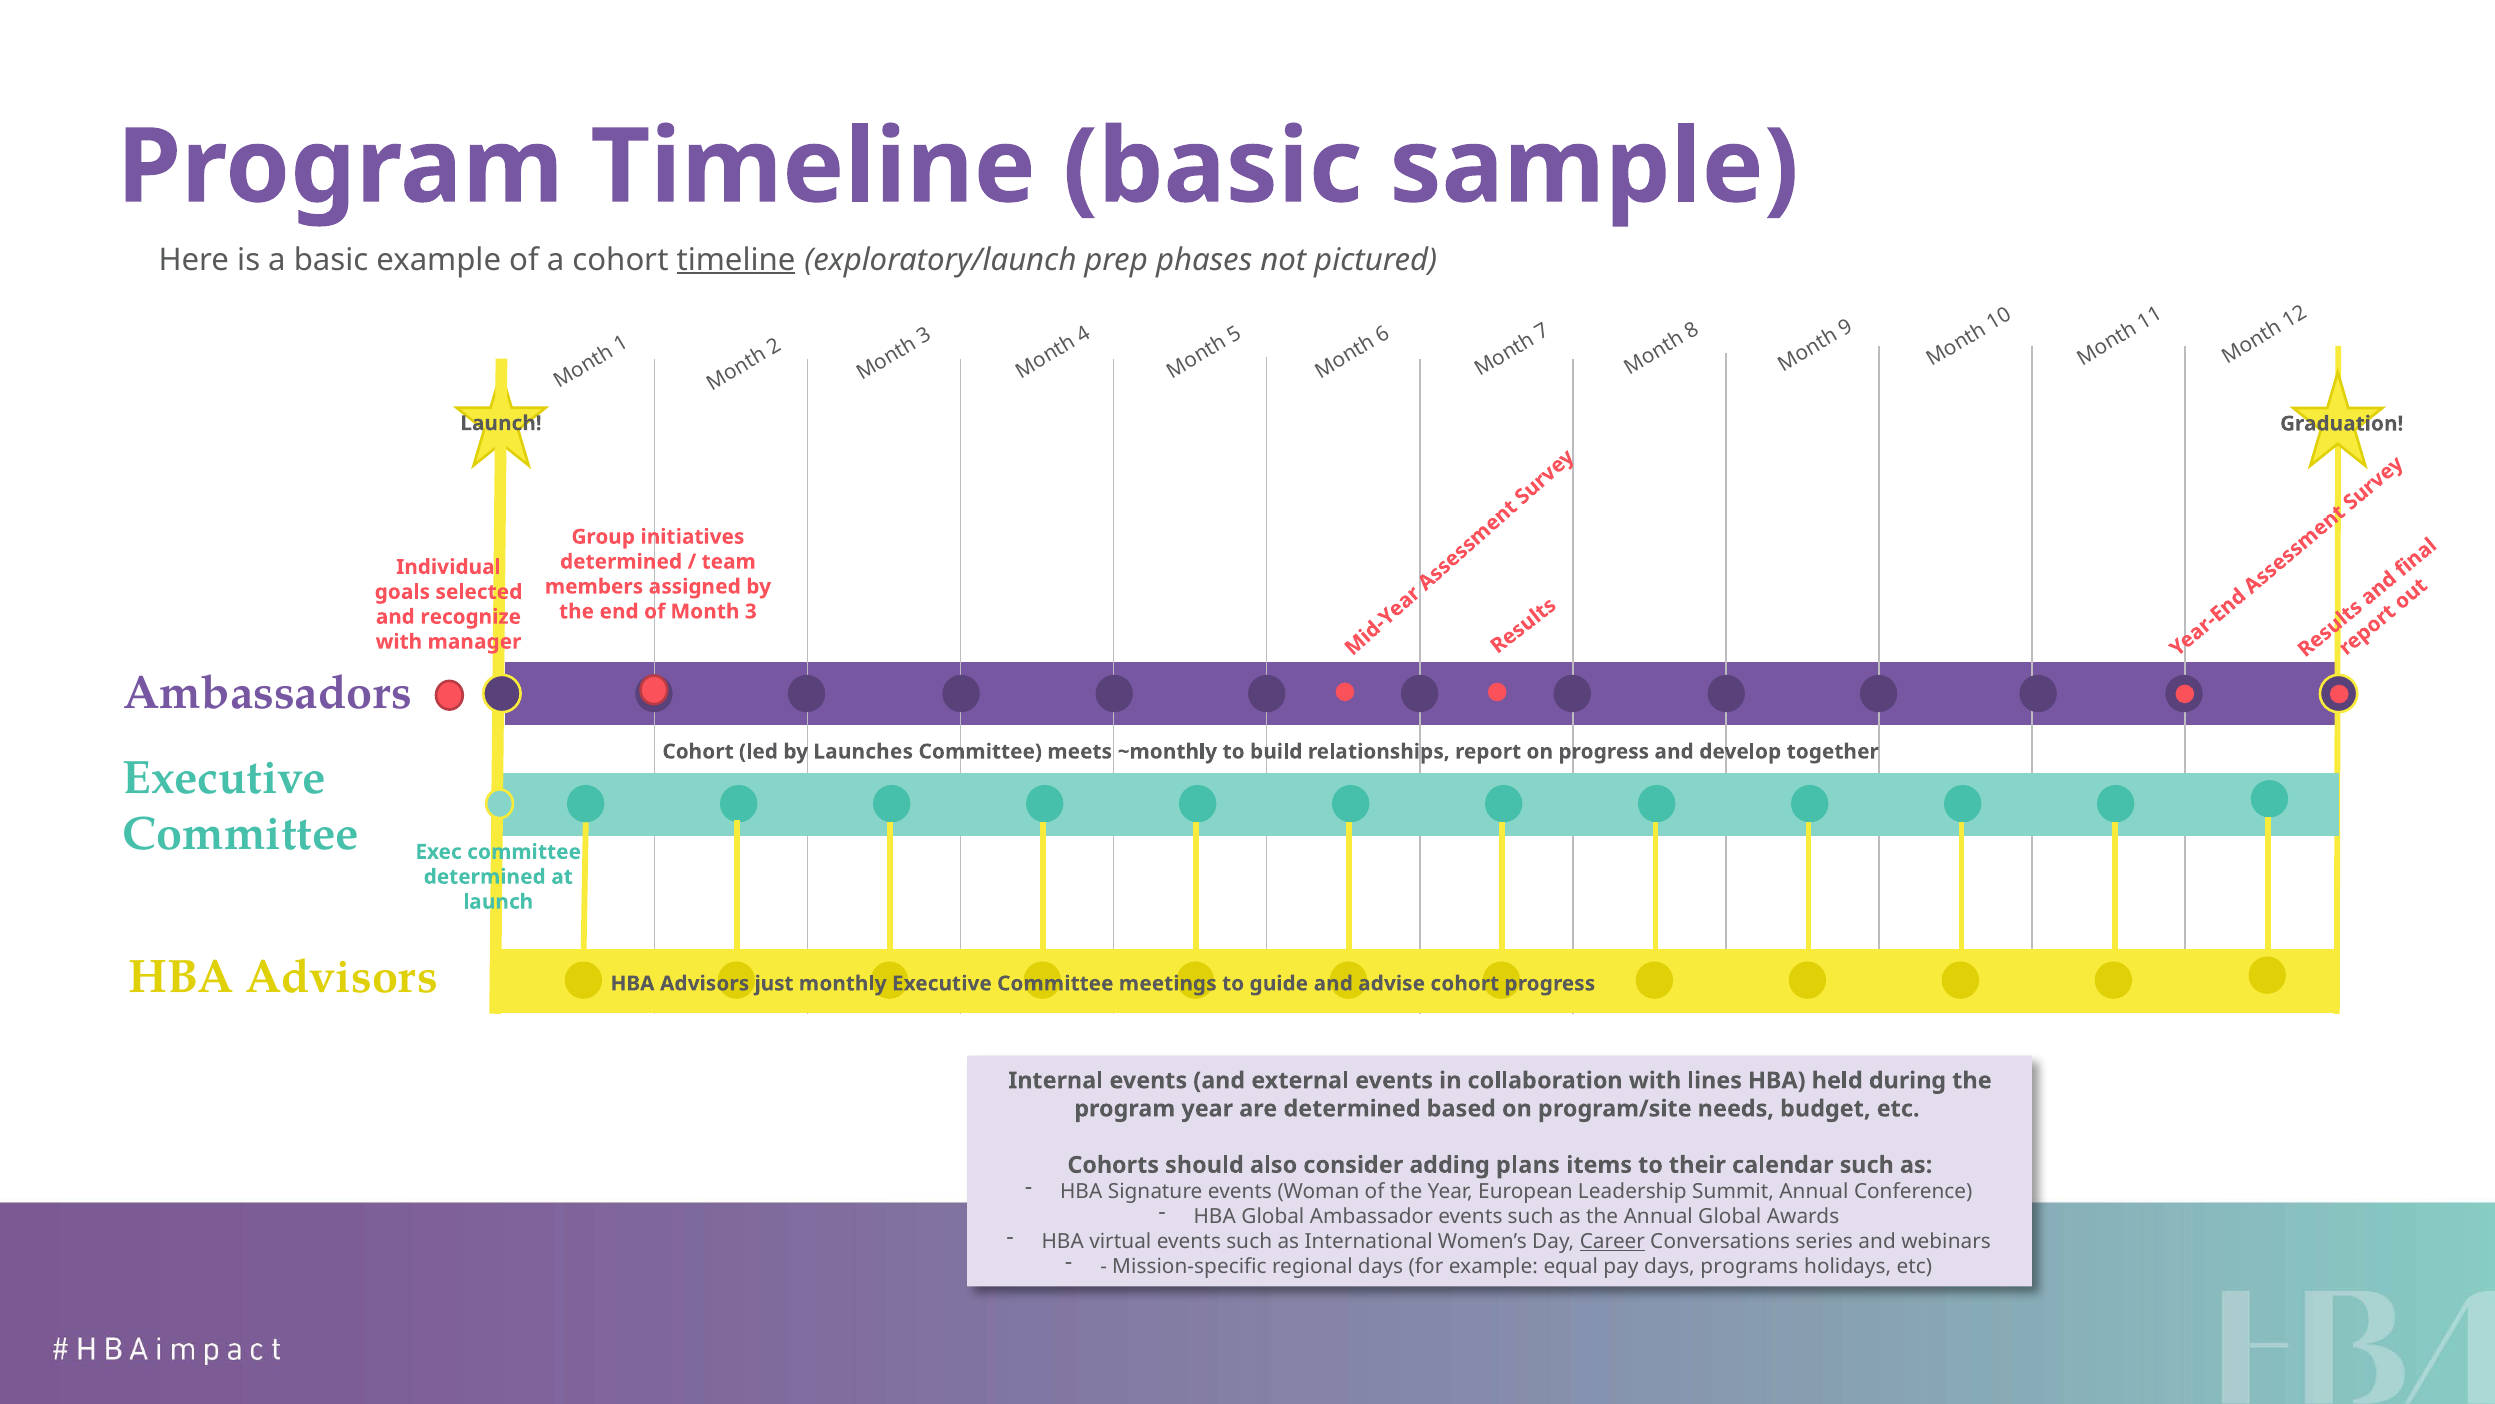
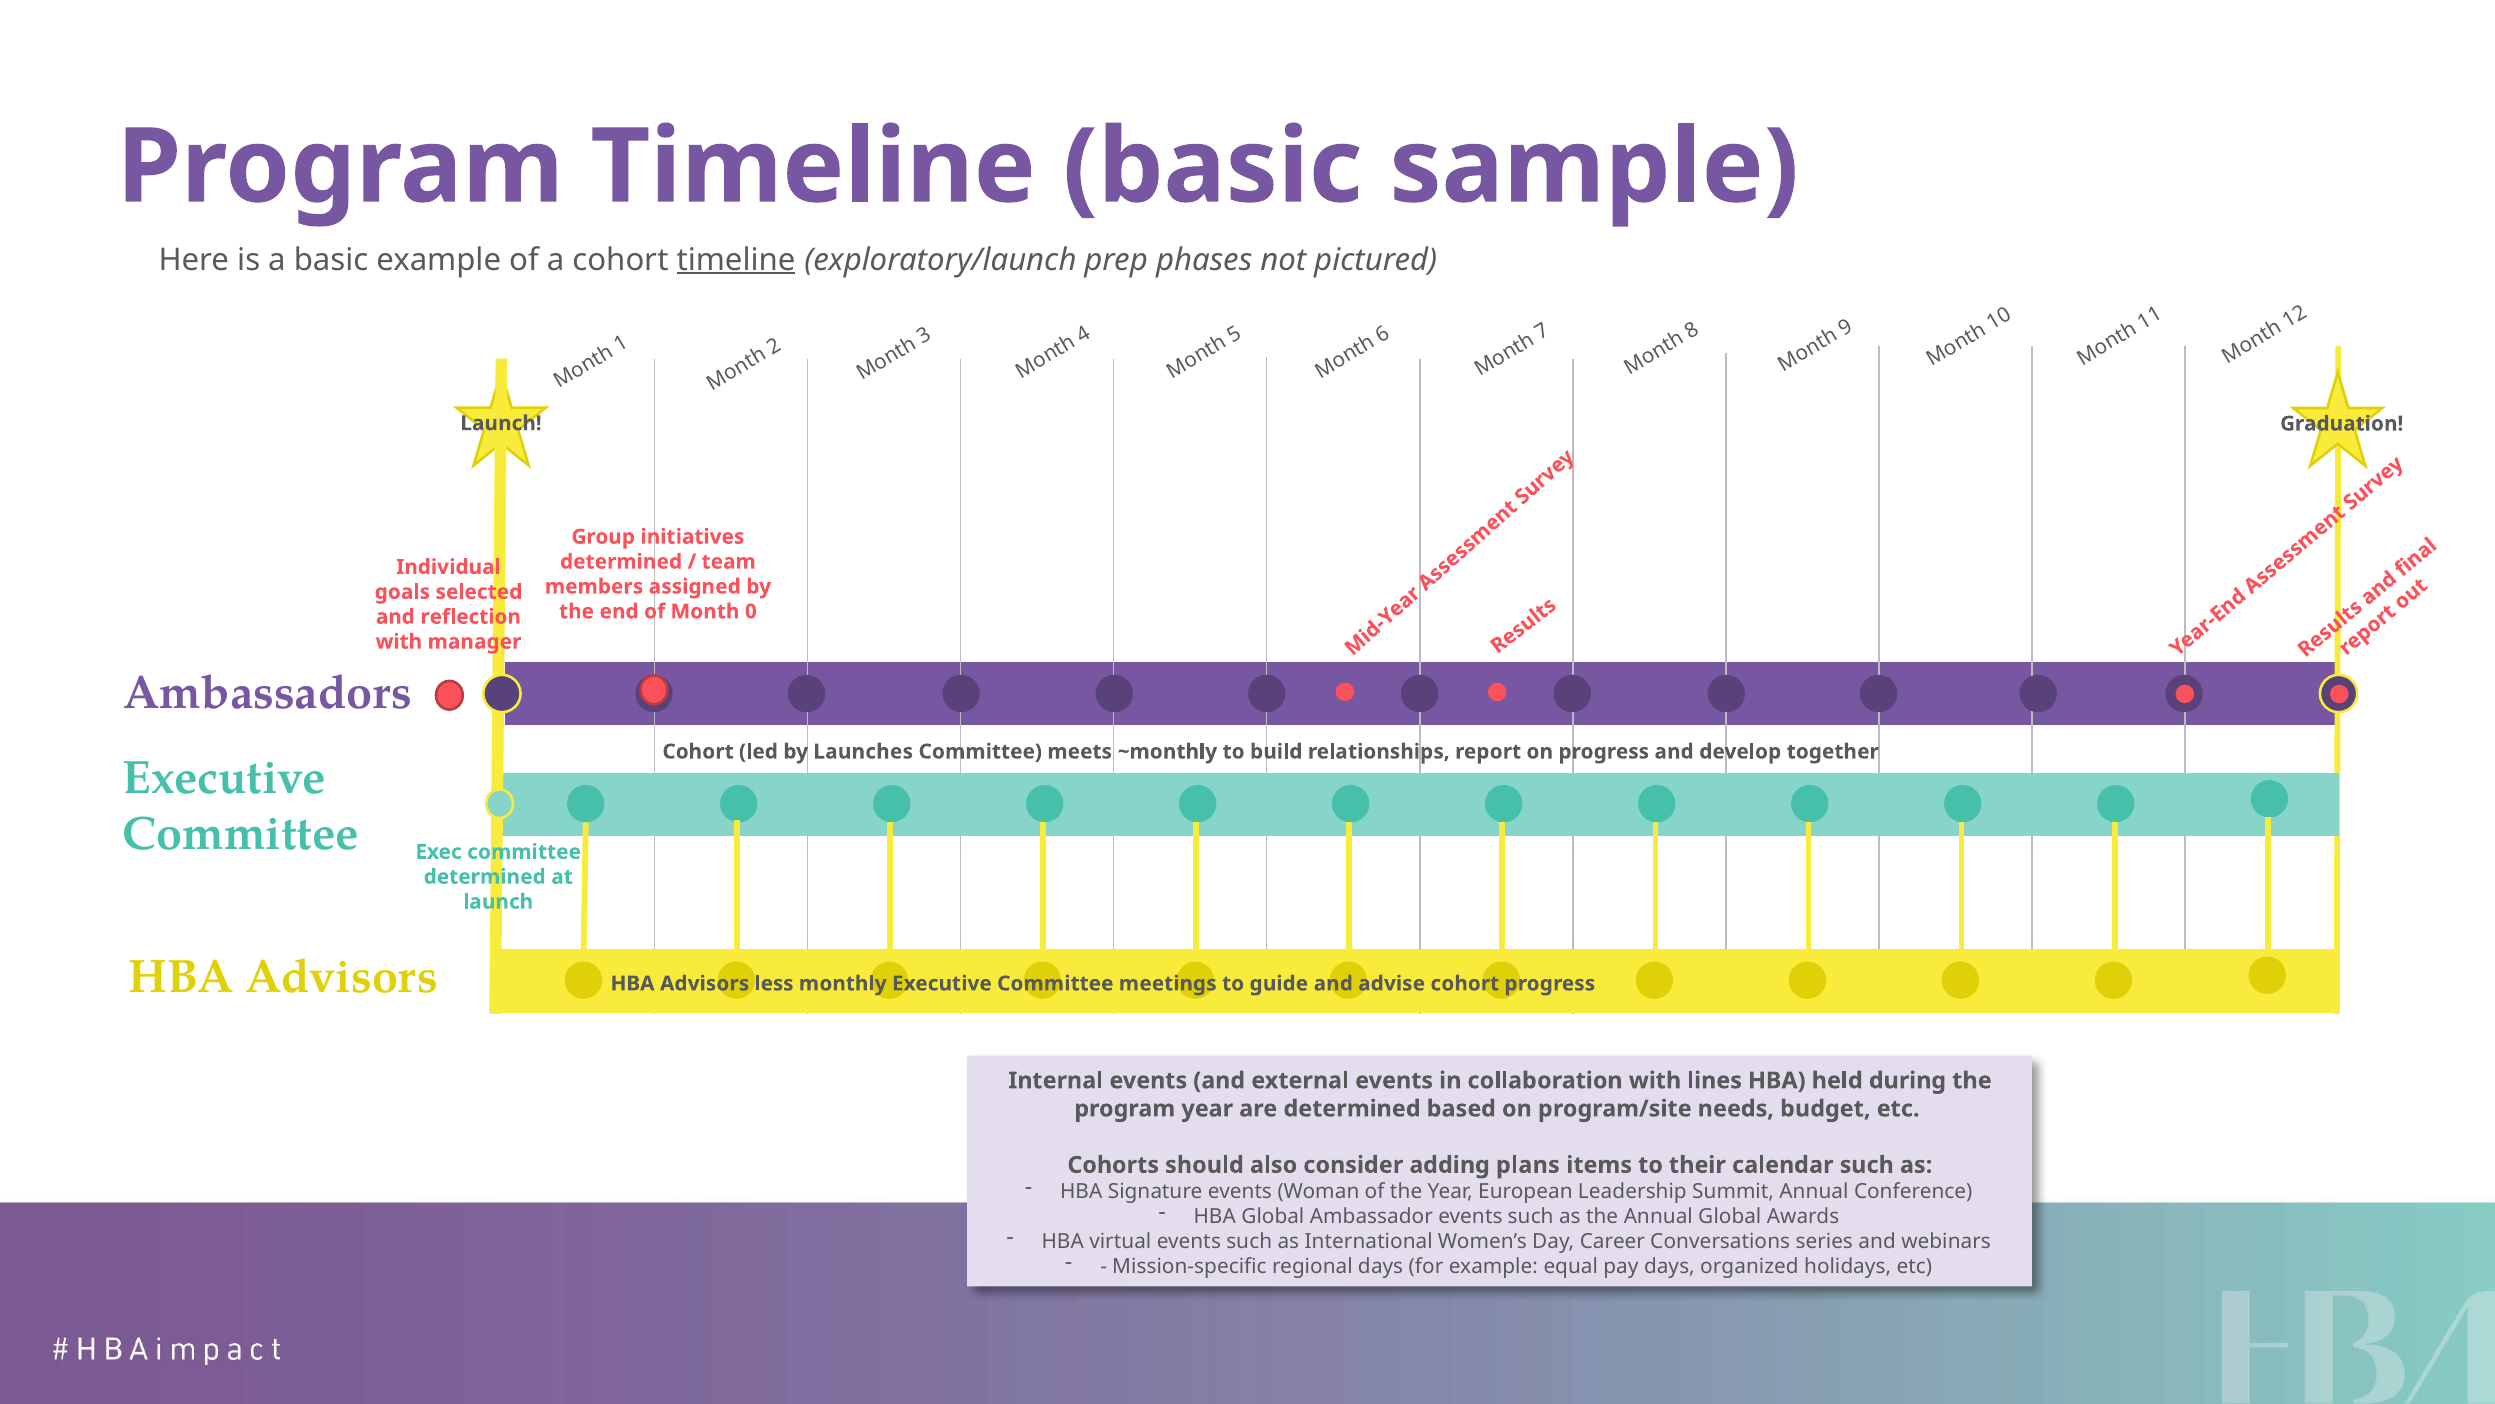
Month 3: 3 -> 0 (751, 611)
recognize: recognize -> reflection (471, 617)
just: just -> less (774, 983)
Career underline: present -> none (1612, 1241)
programs: programs -> organized (1749, 1266)
